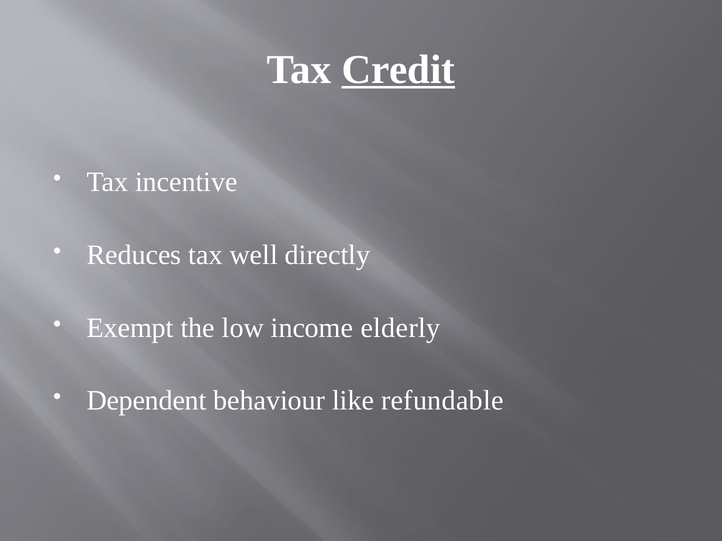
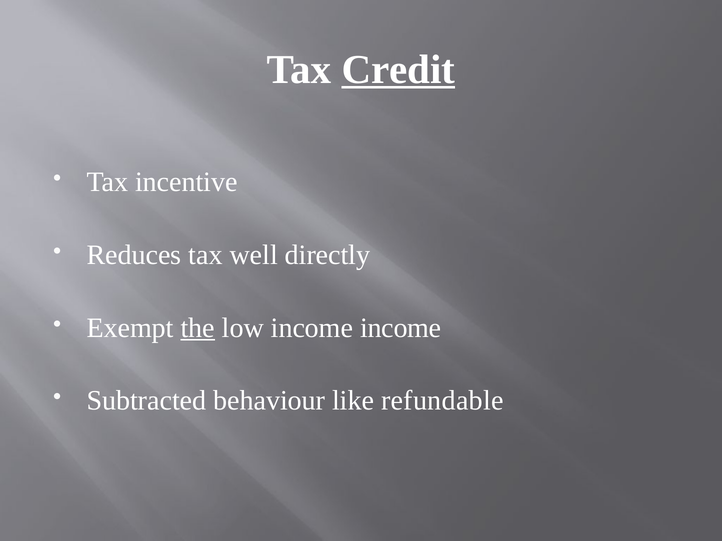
the underline: none -> present (198, 328)
income elderly: elderly -> income (401, 328)
Dependent: Dependent -> Subtracted (146, 401)
